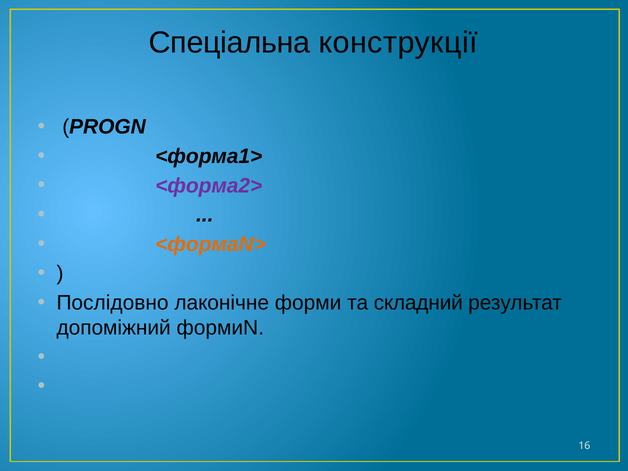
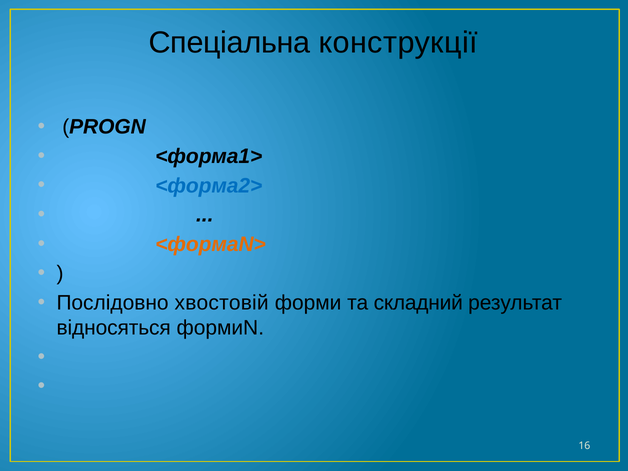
<форма2> colour: purple -> blue (209, 186)
лаконічне: лаконічне -> хвостовій (222, 303)
допоміжний: допоміжний -> відносяться (114, 328)
